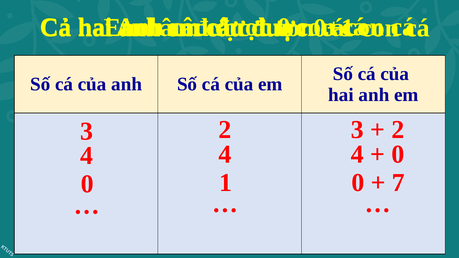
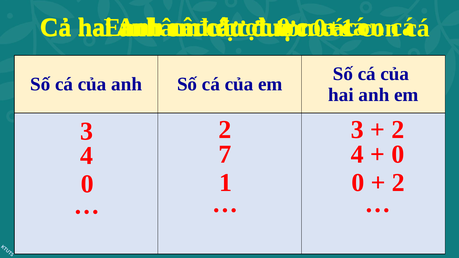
4: 4 -> 7 (225, 154)
7: 7 -> 2 (398, 183)
